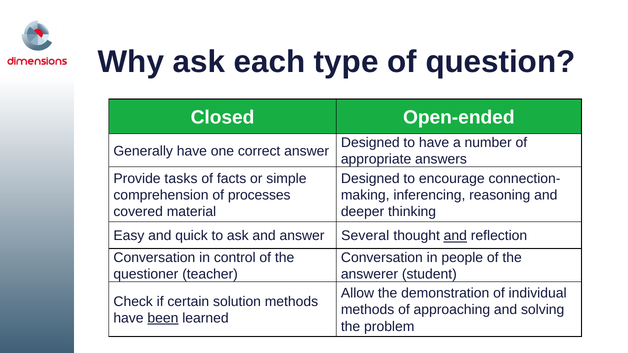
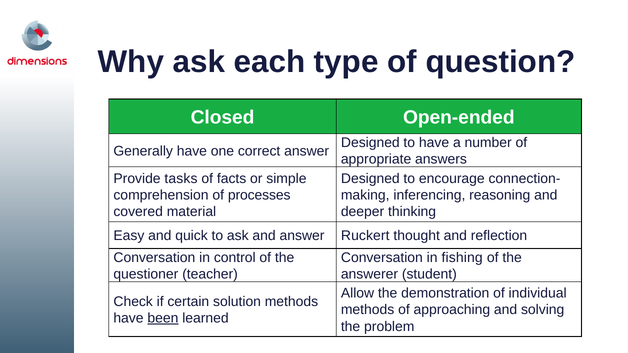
Several: Several -> Ruckert (365, 236)
and underline: present -> none (455, 236)
people: people -> fishing (462, 258)
